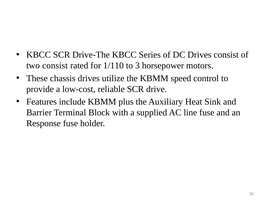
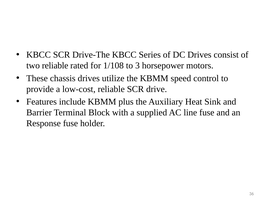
two consist: consist -> reliable (55, 65)
1/110: 1/110 -> 1/108 (113, 65)
